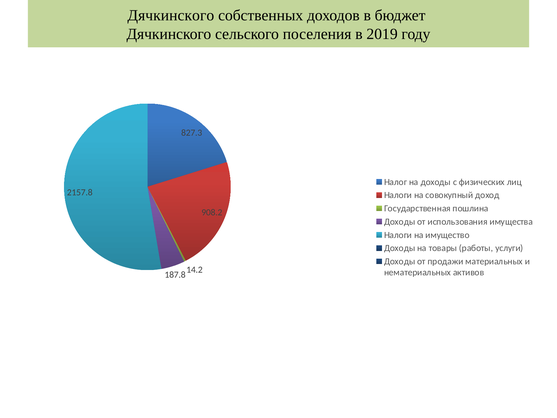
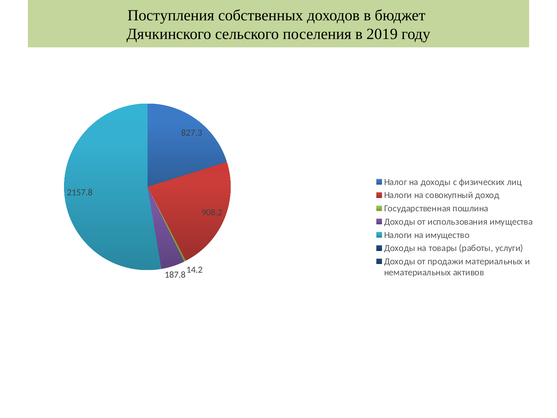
Дячкинского: Дячкинского -> Поступления (171, 15)
